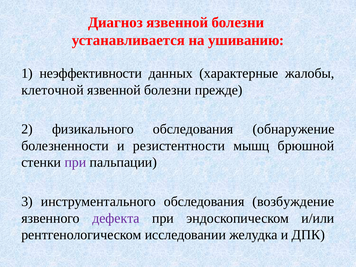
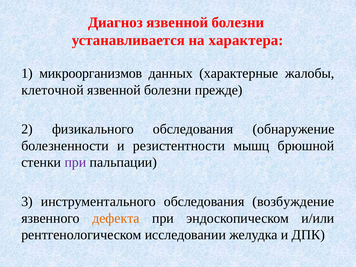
ушиванию: ушиванию -> характера (246, 40)
неэффективности: неэффективности -> микроорганизмов (91, 73)
дефекта colour: purple -> orange (116, 218)
